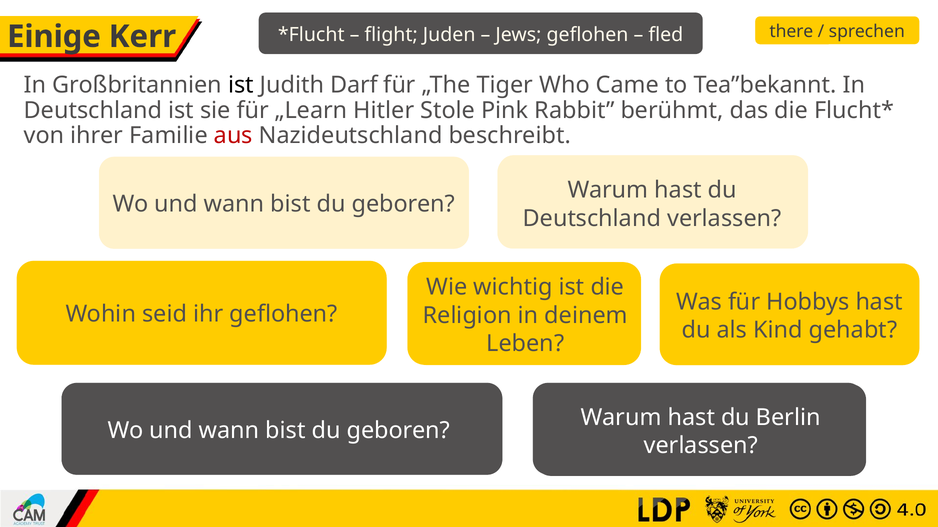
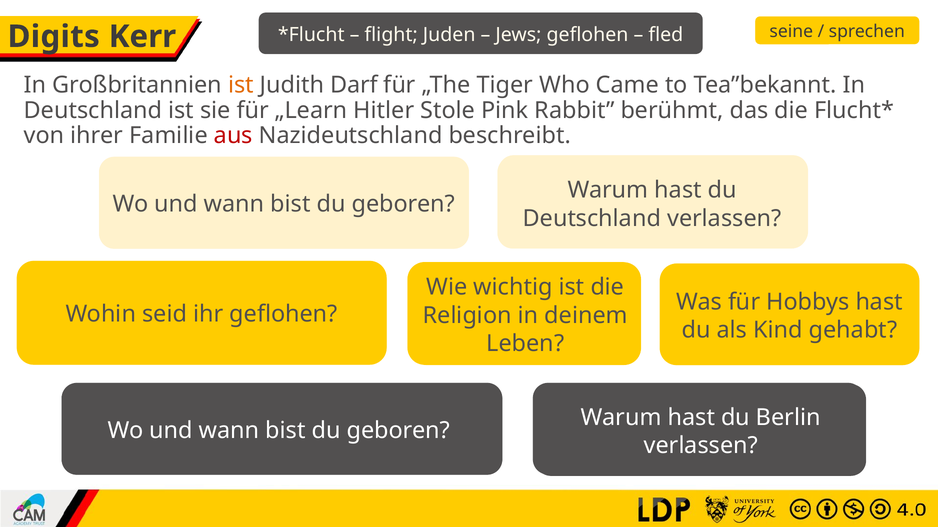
there: there -> seine (791, 32)
Einige: Einige -> Digits (54, 37)
ist colour: black -> orange (241, 85)
